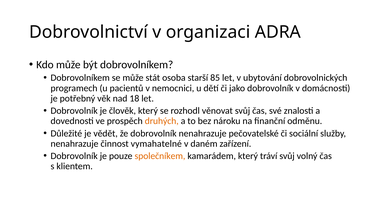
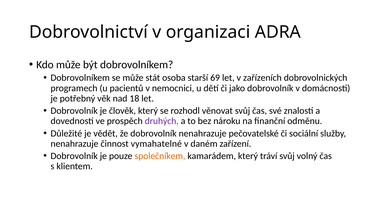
85: 85 -> 69 (215, 78)
ubytování: ubytování -> zařízeních (262, 78)
druhých colour: orange -> purple (162, 121)
